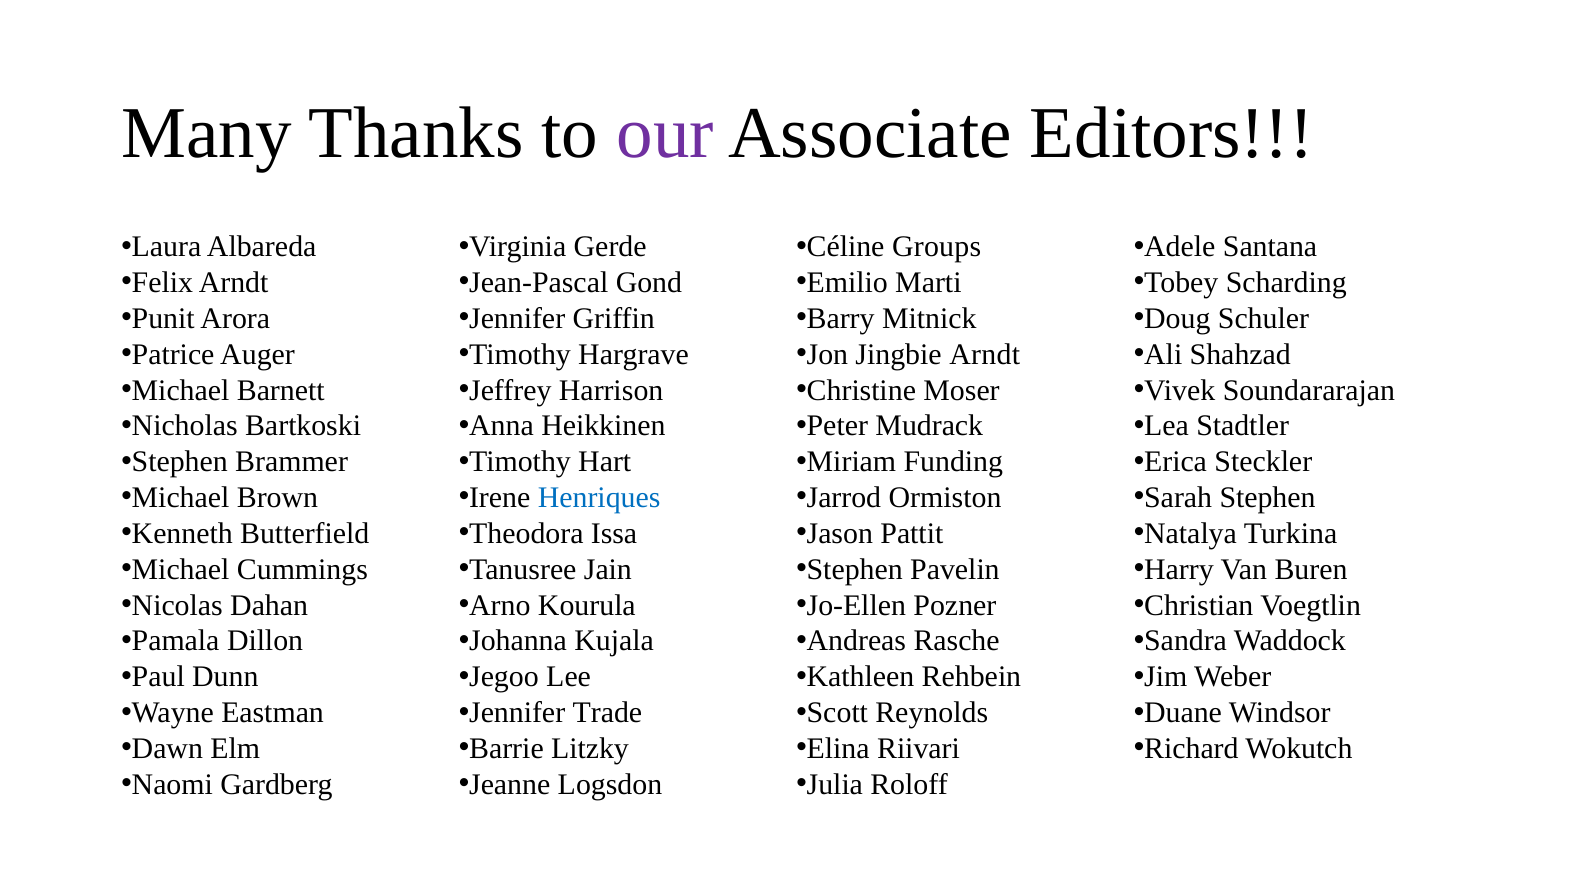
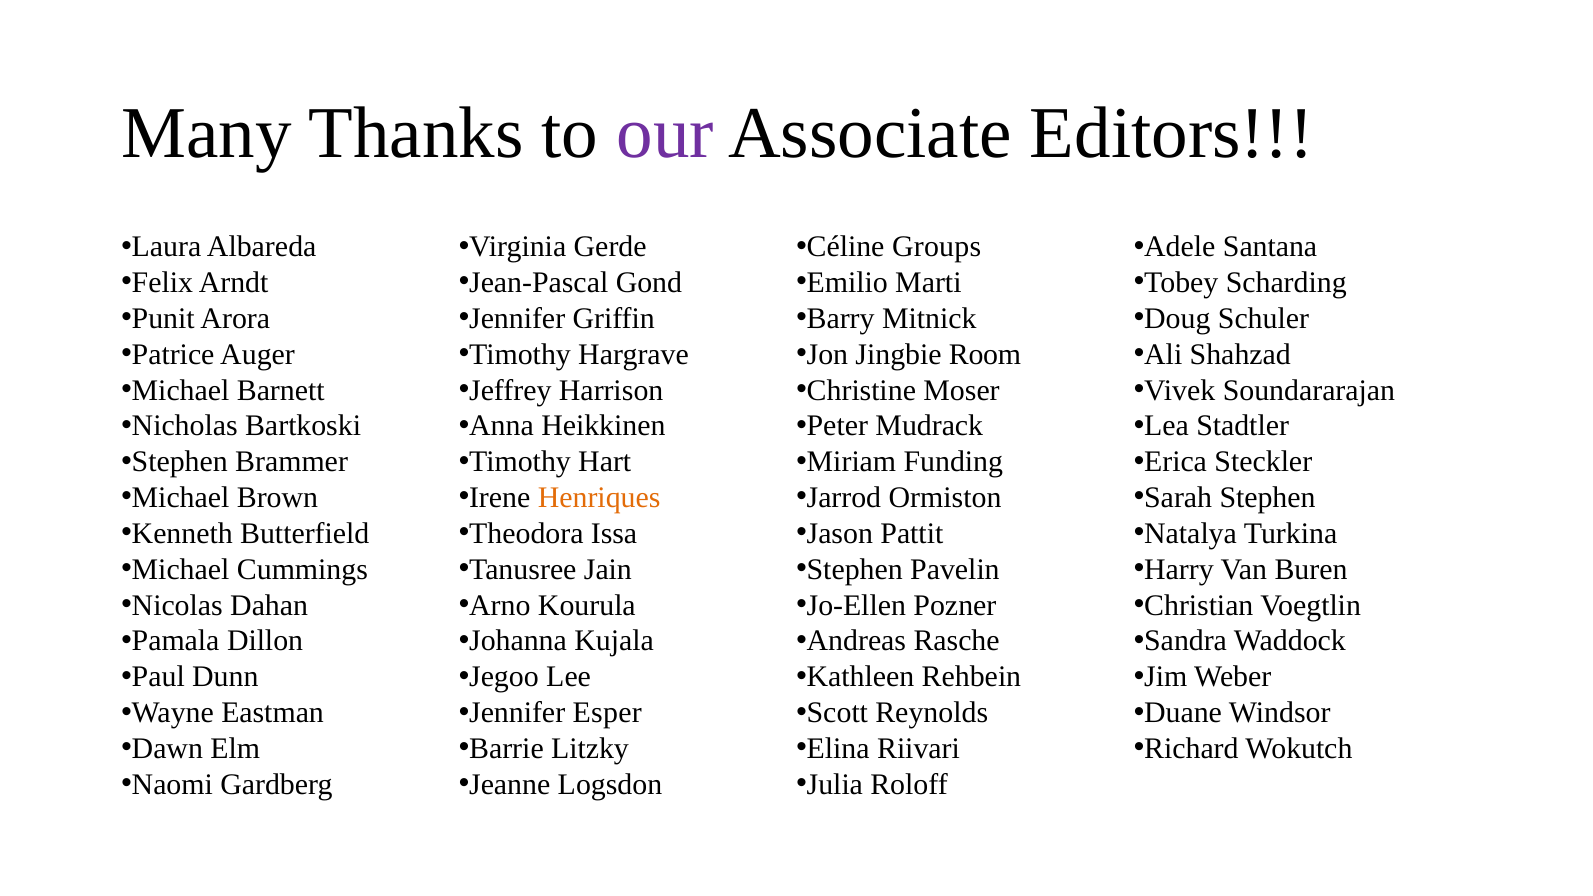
Jingbie Arndt: Arndt -> Room (985, 354)
Henriques colour: blue -> orange (599, 498)
Trade: Trade -> Esper (607, 713)
